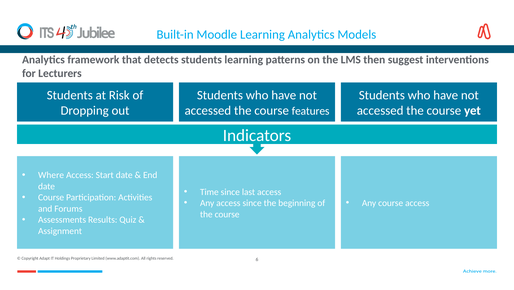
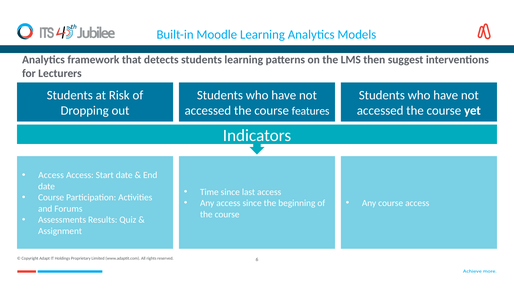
Where: Where -> Access (51, 175)
